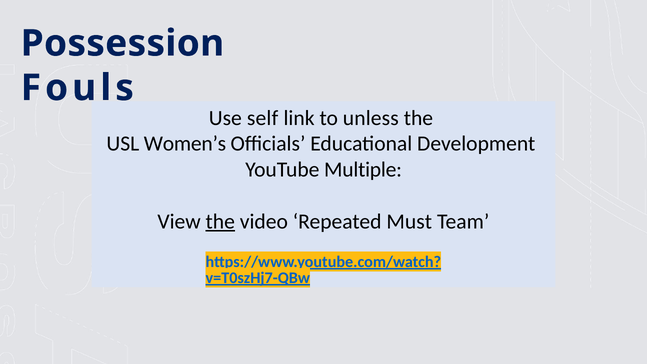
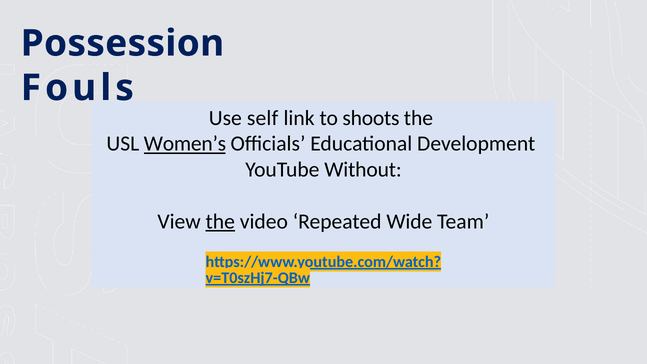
unless: unless -> shoots (371, 118)
Women’s underline: none -> present (185, 144)
Multiple: Multiple -> Without (363, 170)
Must: Must -> Wide (409, 222)
